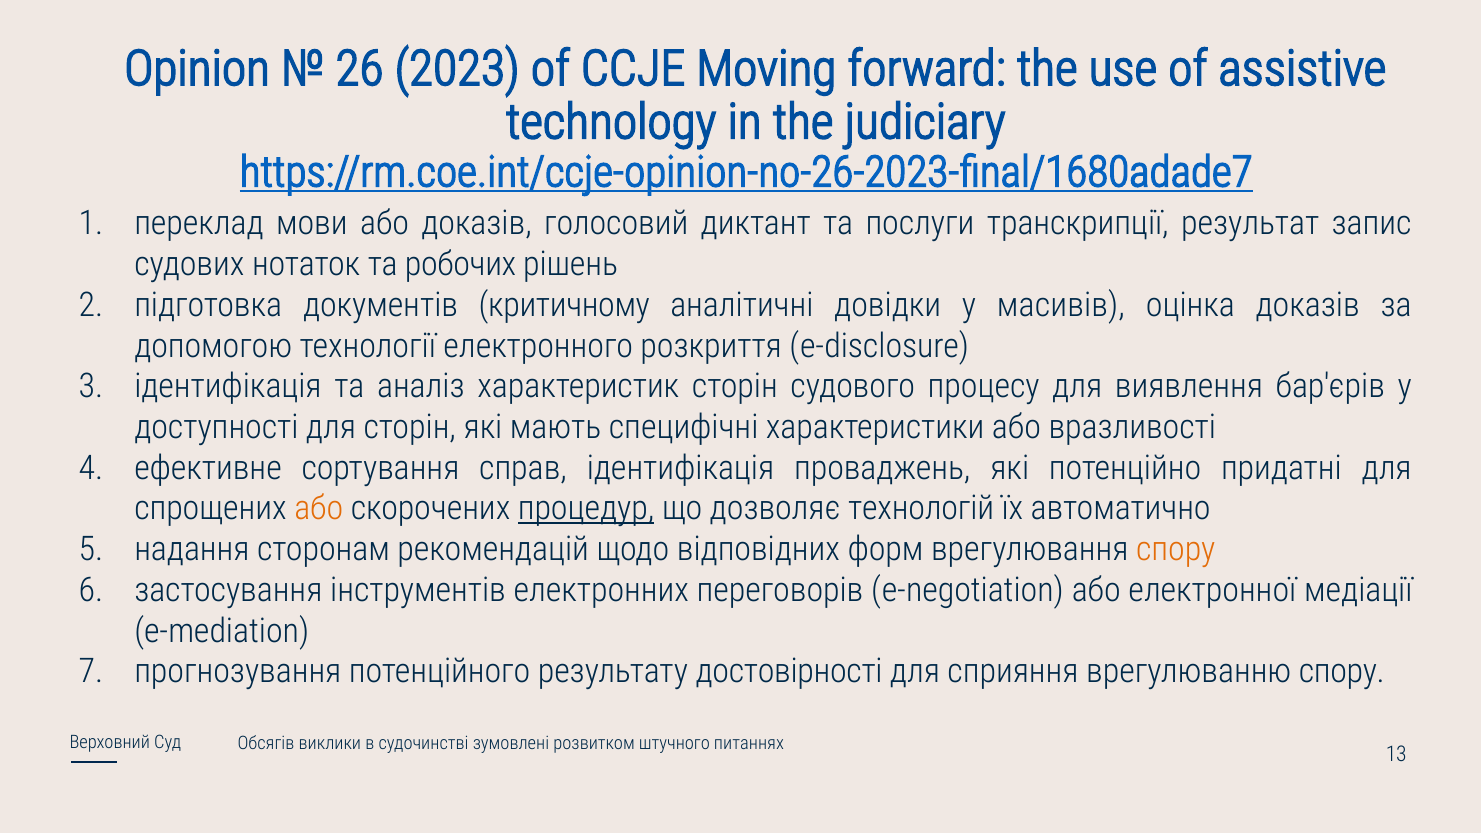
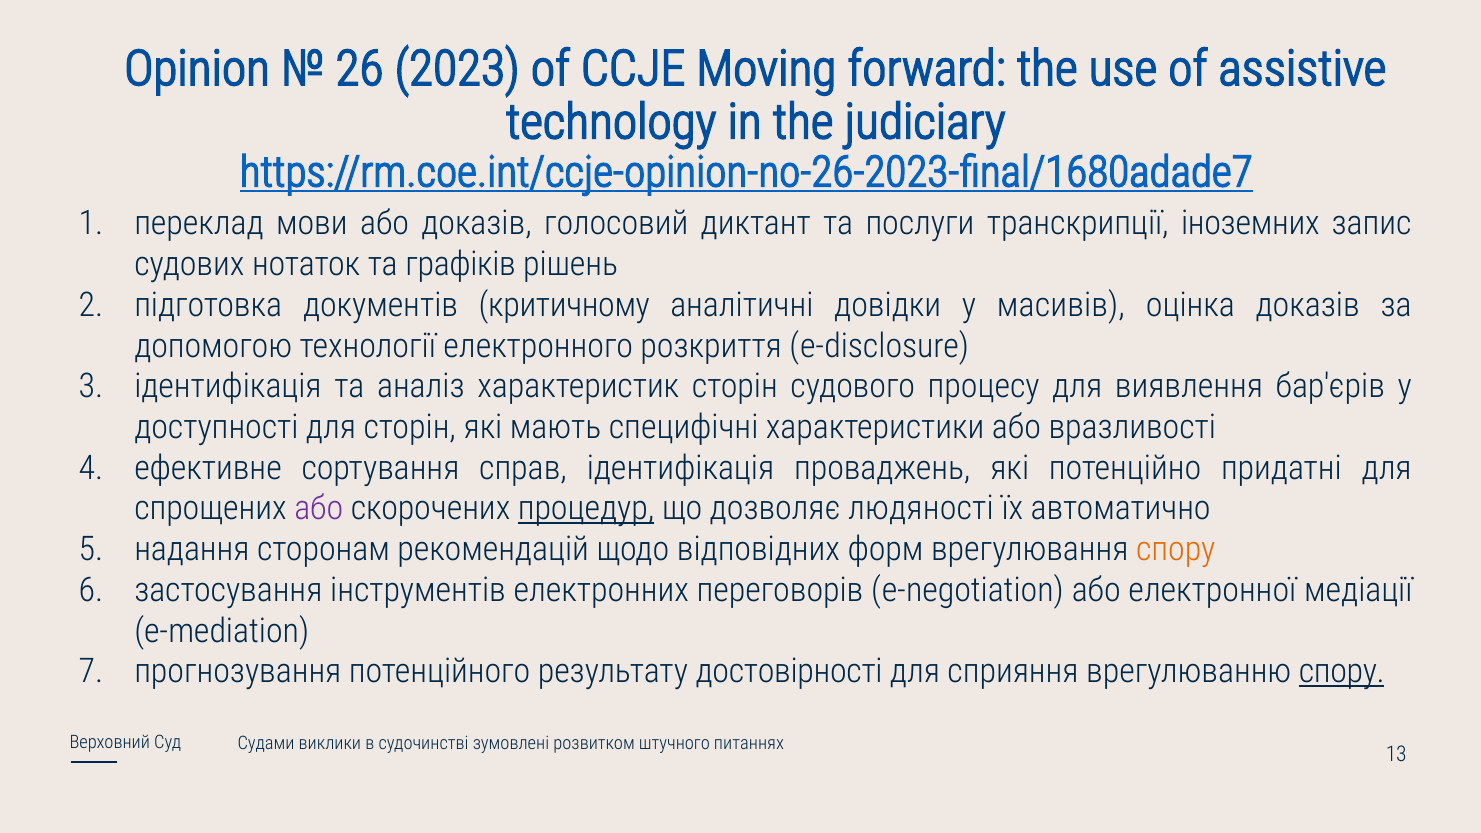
результат: результат -> іноземних (1250, 224)
робочих: робочих -> графіків (461, 264)
або colour: orange -> purple (319, 509)
технологій: технологій -> людяності (921, 509)
спору underline: none -> present (1342, 672)
Обсягів: Обсягів -> Судами (266, 743)
